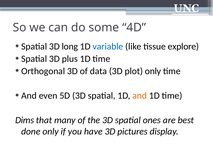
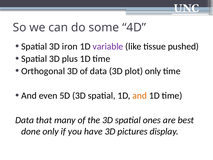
long: long -> iron (70, 46)
variable colour: blue -> purple (108, 46)
explore: explore -> pushed (183, 46)
Dims: Dims -> Data (25, 120)
